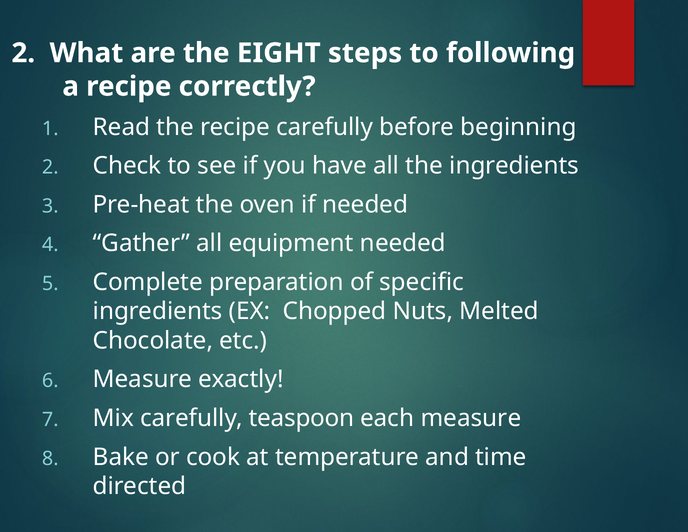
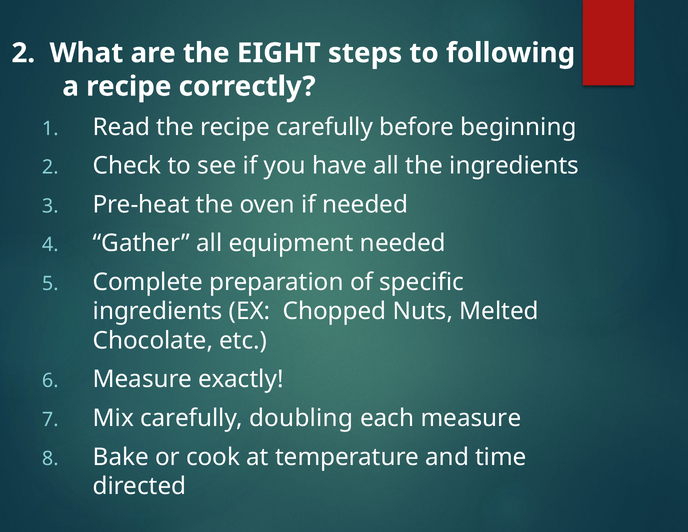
teaspoon: teaspoon -> doubling (301, 418)
